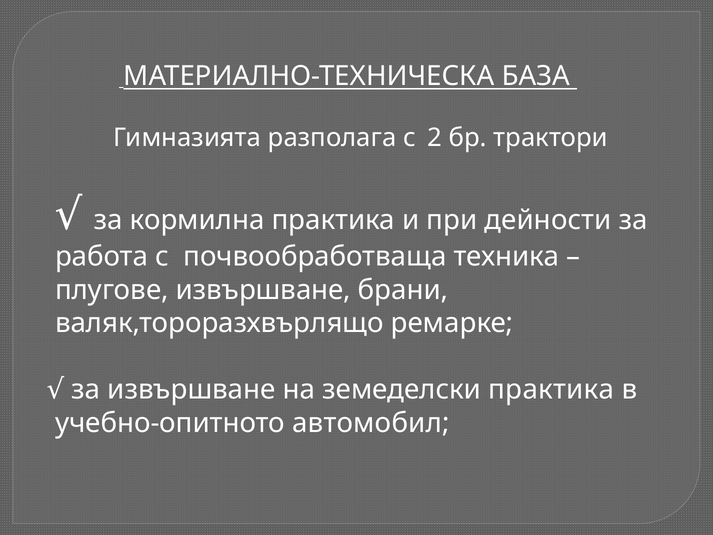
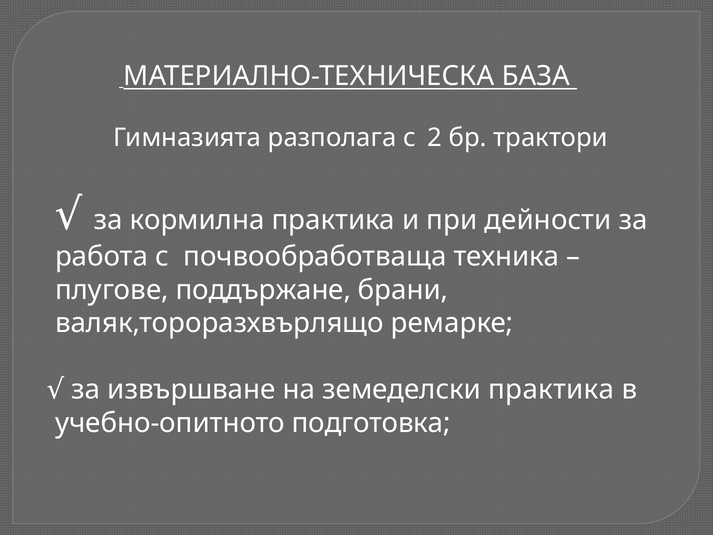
плугове извършване: извършване -> поддържане (263, 290)
автомобил: автомобил -> подготовка (371, 423)
